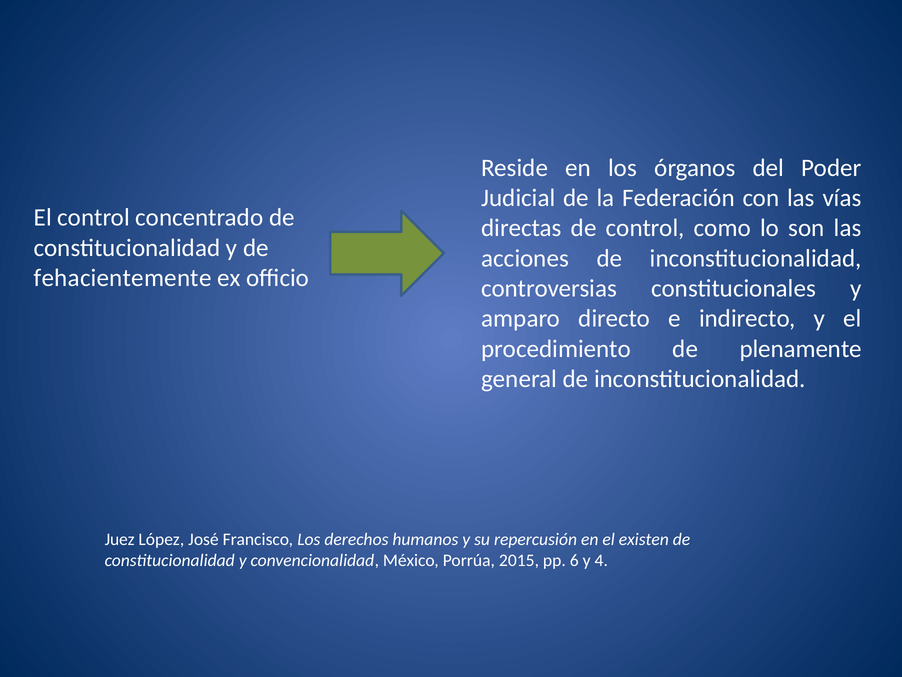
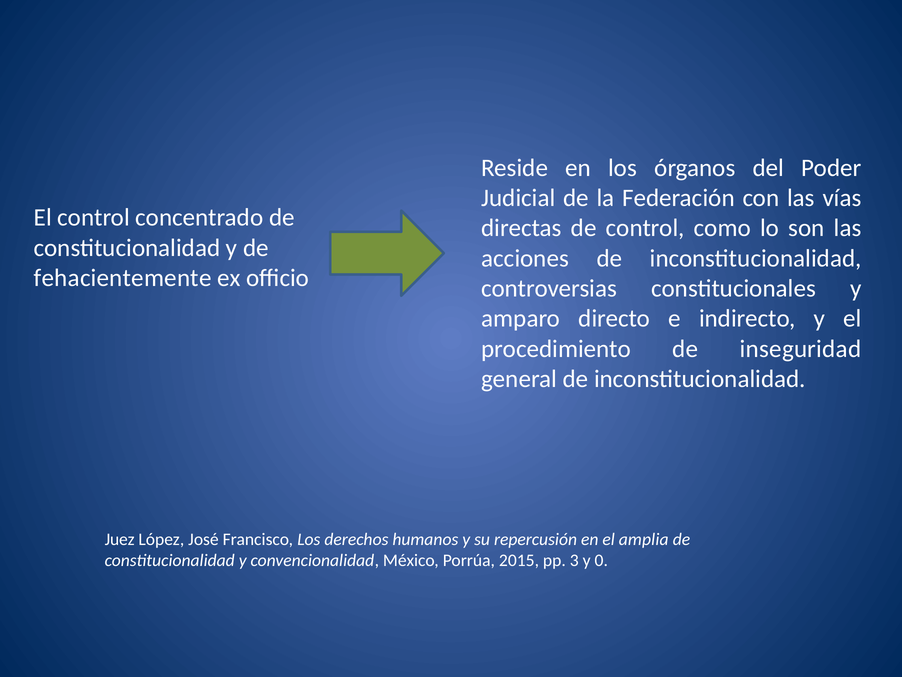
plenamente: plenamente -> inseguridad (801, 348)
existen: existen -> amplia (644, 539)
6: 6 -> 3 (574, 560)
4: 4 -> 0 (601, 560)
